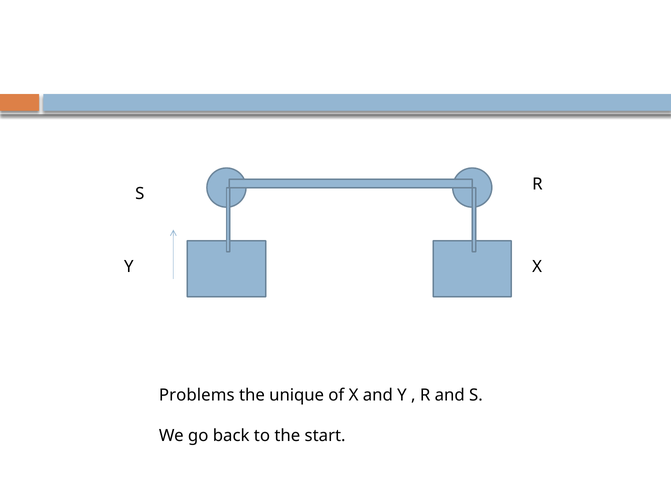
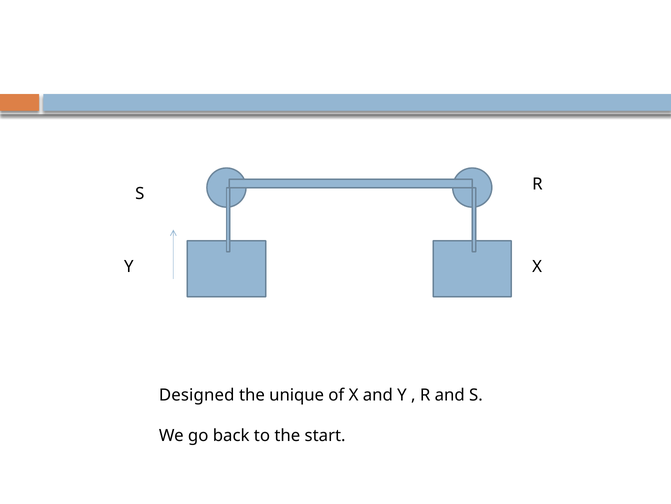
Problems: Problems -> Designed (197, 395)
